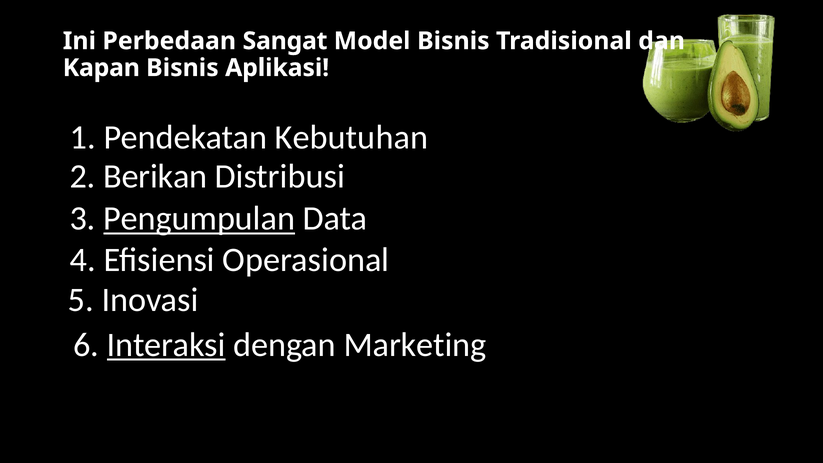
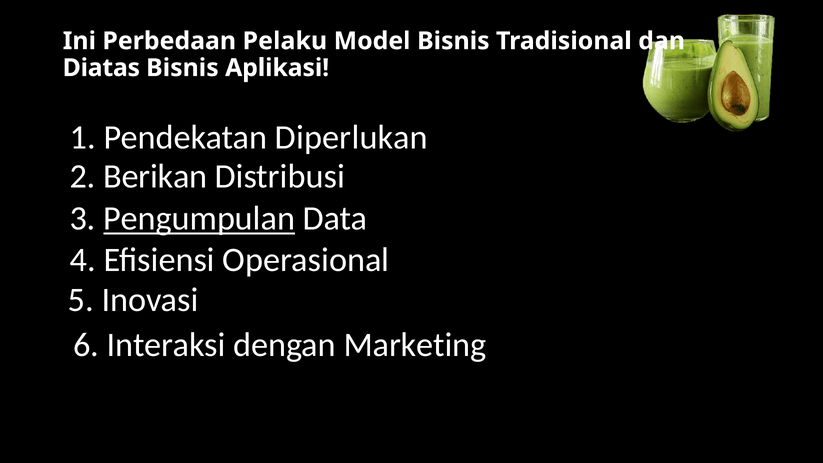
Sangat: Sangat -> Pelaku (285, 41)
Kapan: Kapan -> Diatas (101, 68)
Kebutuhan: Kebutuhan -> Diperlukan (351, 137)
Interaksi underline: present -> none (166, 345)
